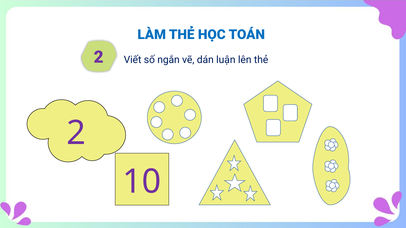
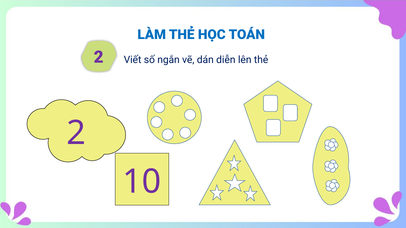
luận: luận -> diễn (226, 60)
